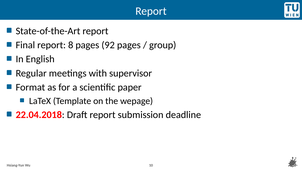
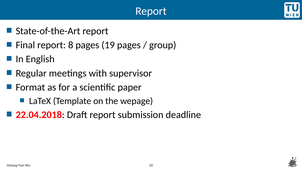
92: 92 -> 19 (108, 45)
